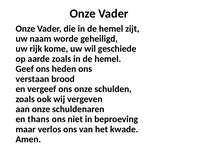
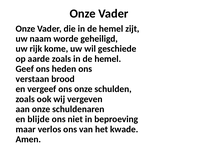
thans: thans -> blijde (39, 120)
